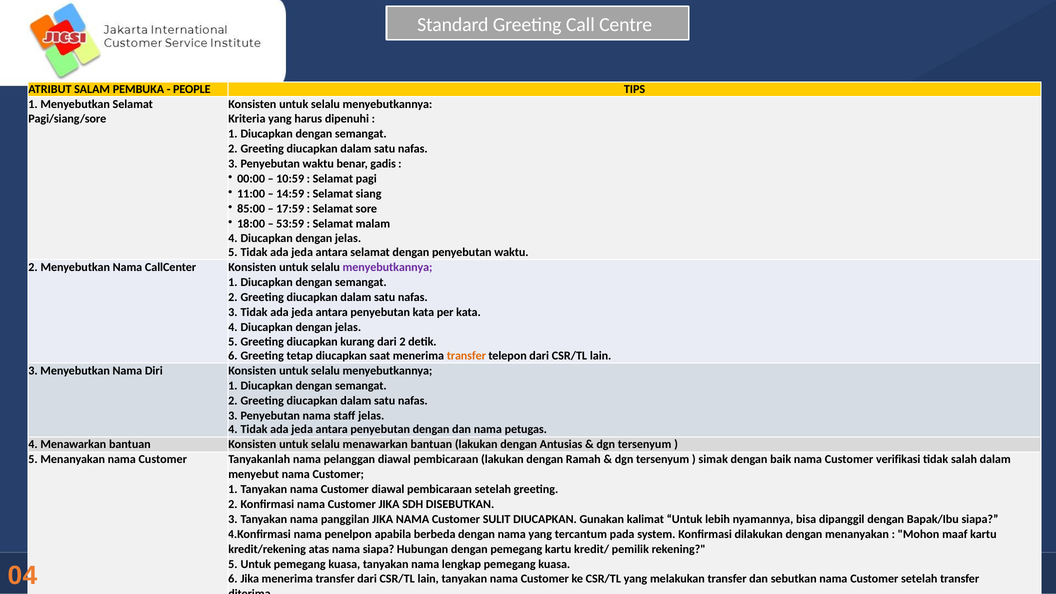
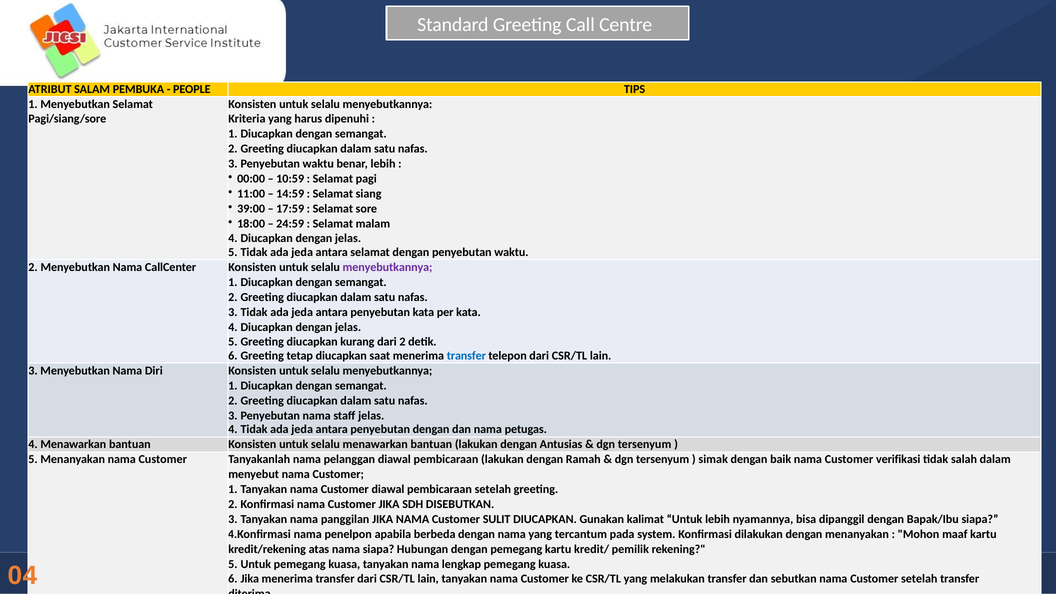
benar gadis: gadis -> lebih (383, 164)
85:00: 85:00 -> 39:00 (251, 209)
53:59: 53:59 -> 24:59 (290, 224)
transfer colour: orange -> blue (466, 356)
